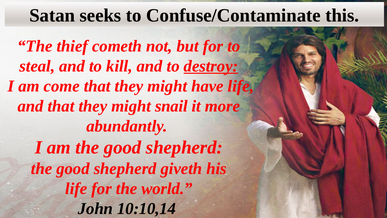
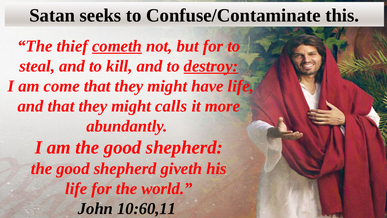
cometh underline: none -> present (117, 46)
snail: snail -> calls (171, 106)
10:10,14: 10:10,14 -> 10:60,11 (147, 208)
